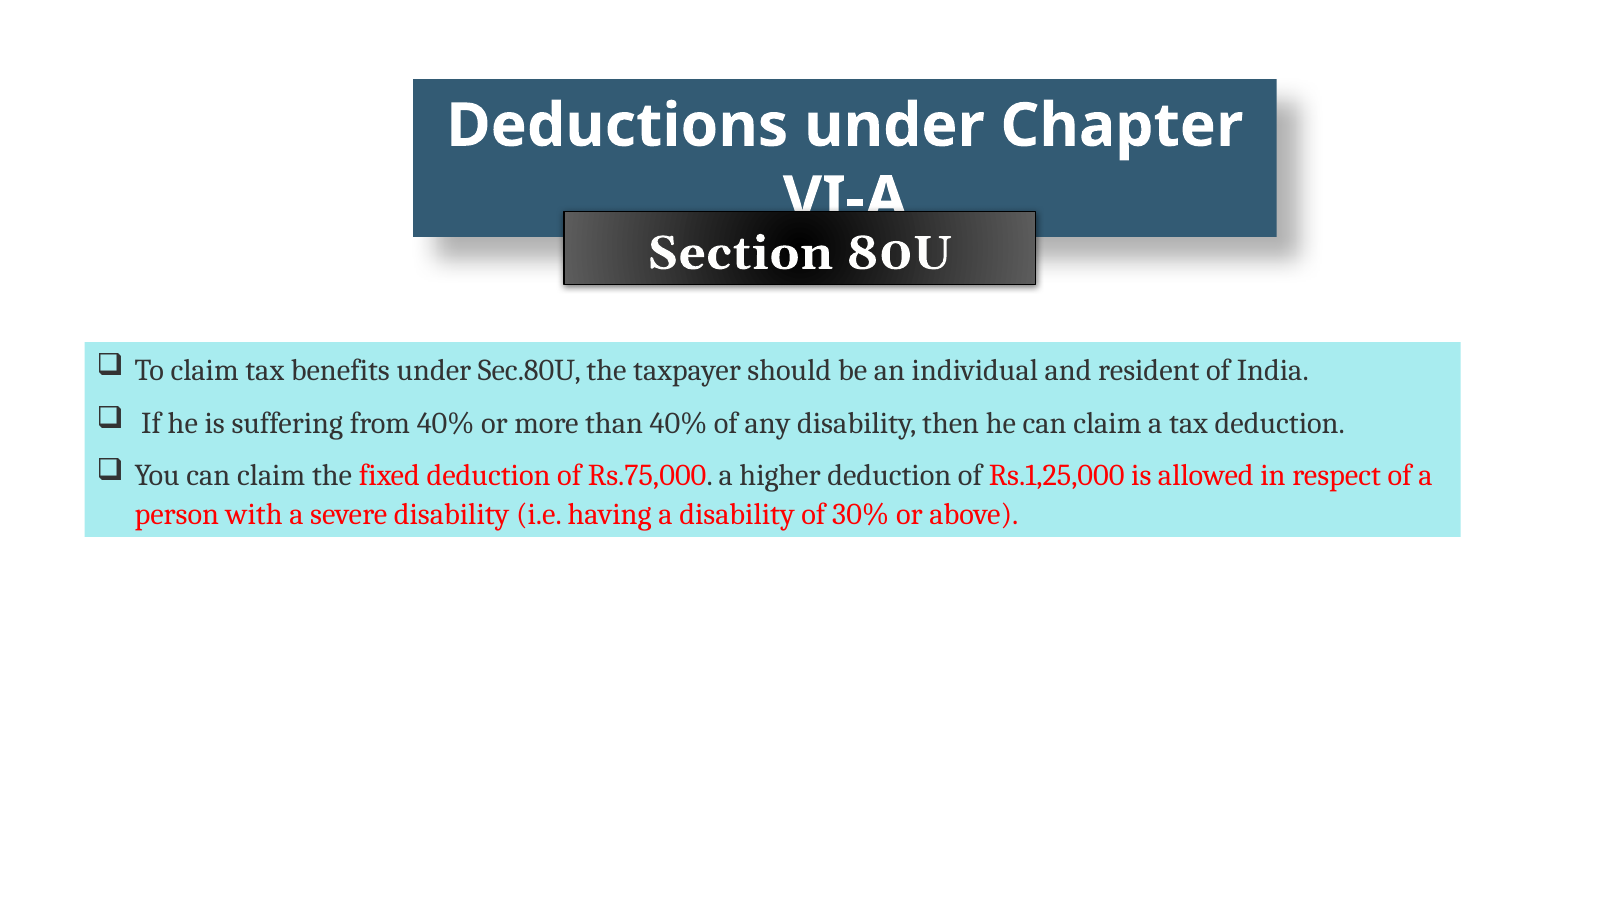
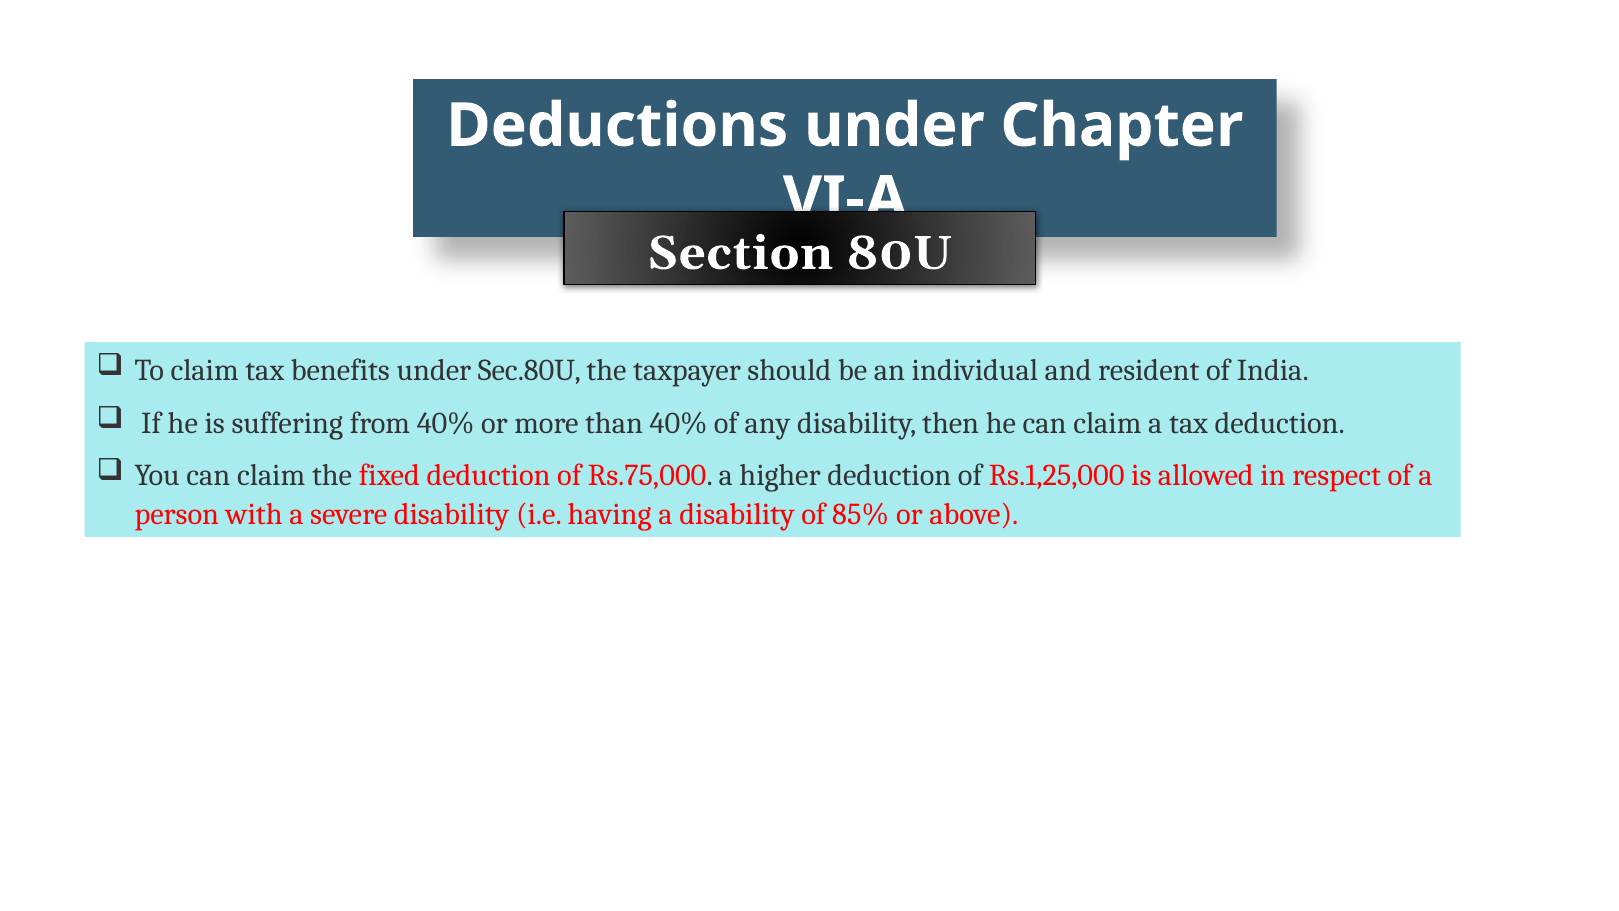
30%: 30% -> 85% (861, 515)
